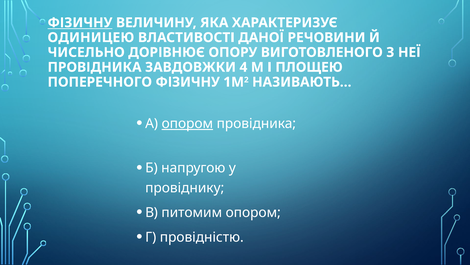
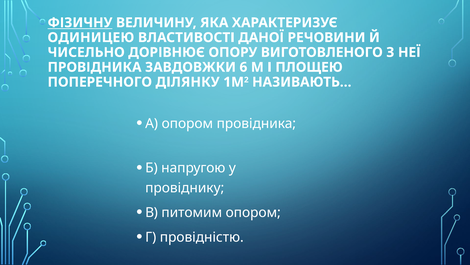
4: 4 -> 6 (243, 67)
ПОПЕРЕЧНОГО ФІЗИЧНУ: ФІЗИЧНУ -> ДІЛЯНКУ (188, 82)
опором underline: present -> none (187, 123)
